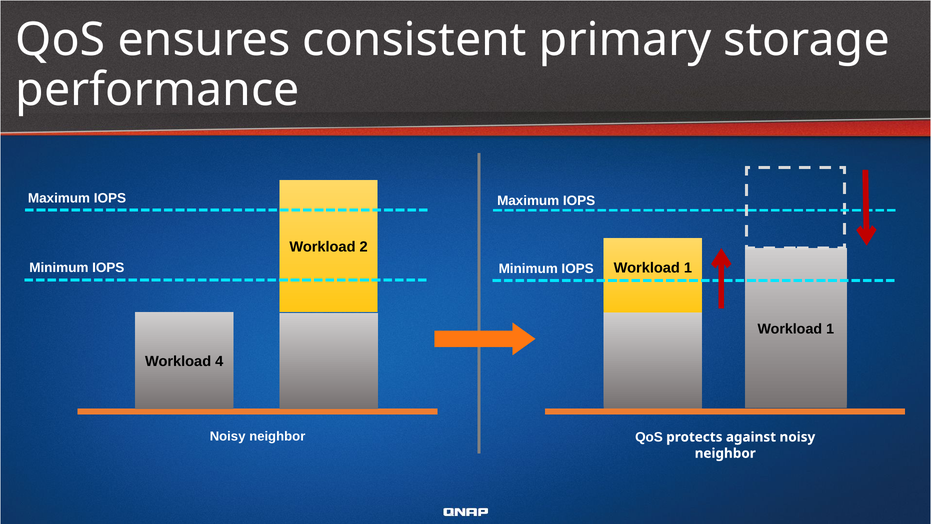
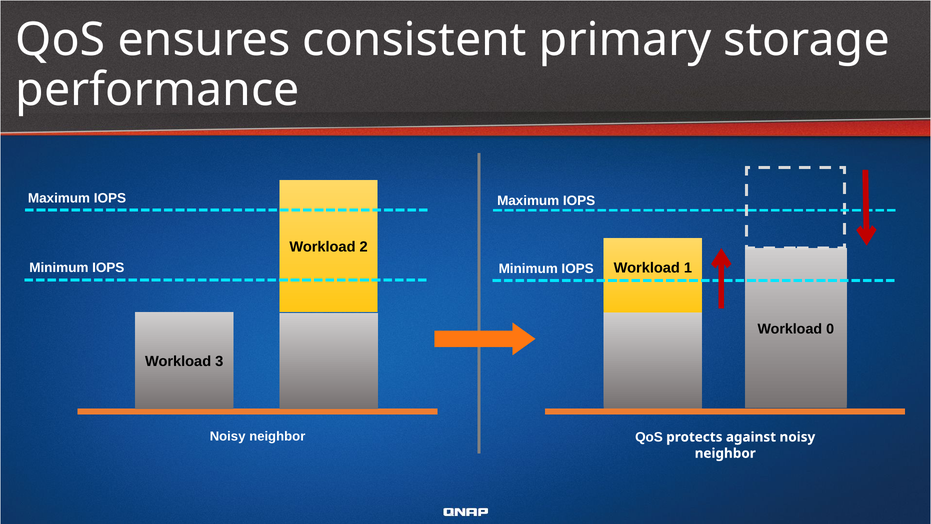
1: 1 -> 0 (830, 329)
4: 4 -> 3 (219, 361)
